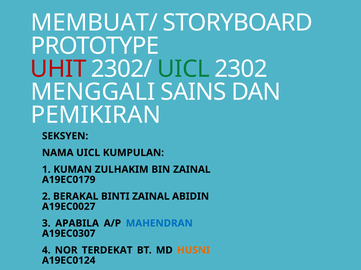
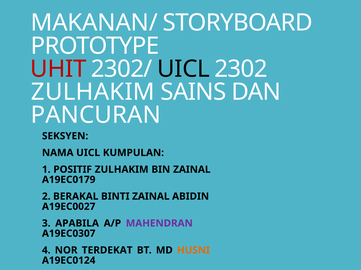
MEMBUAT/: MEMBUAT/ -> MAKANAN/ (94, 23)
UICL colour: green -> black (183, 69)
MENGGALI: MENGGALI -> ZULHAKIM (93, 92)
PEMIKIRAN: PEMIKIRAN -> PANCURAN (96, 115)
KUMAN: KUMAN -> POSITIF (73, 170)
MAHENDRAN colour: blue -> purple (159, 224)
